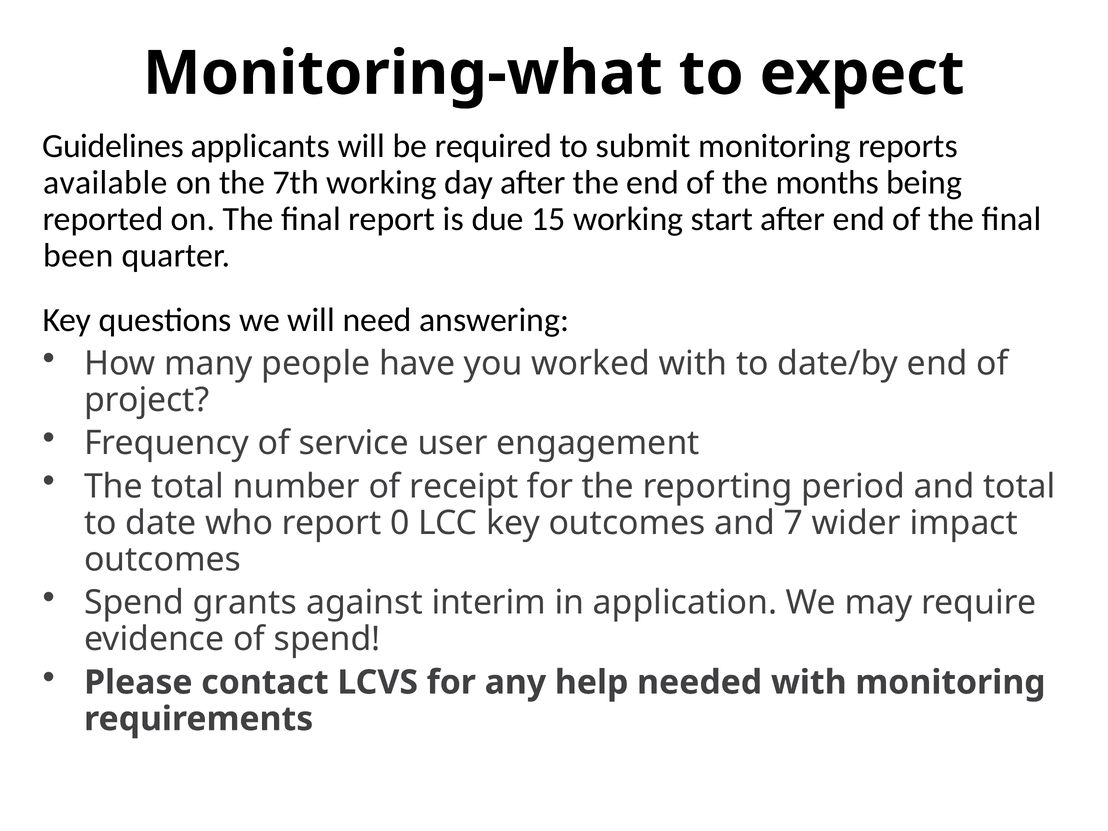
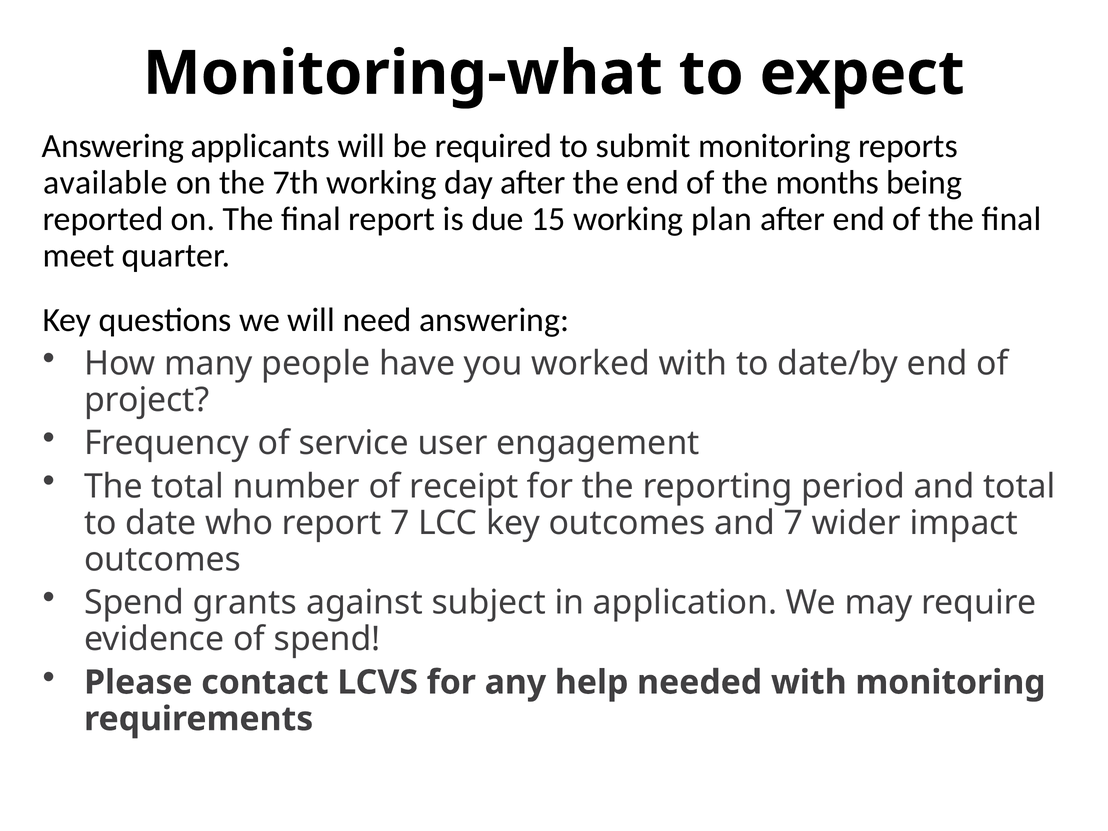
Guidelines: Guidelines -> Answering (113, 146)
start: start -> plan (722, 219)
been: been -> meet (78, 256)
report 0: 0 -> 7 (400, 523)
interim: interim -> subject (489, 603)
